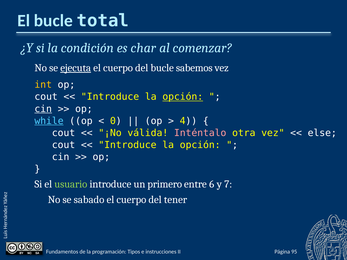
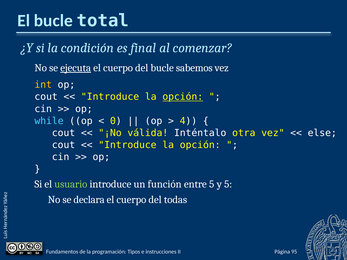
char: char -> final (143, 48)
cin underline: present -> none (43, 109)
while underline: present -> none (49, 121)
Inténtalo colour: pink -> white (200, 133)
primero: primero -> función (165, 184)
entre 6: 6 -> 5 (212, 184)
y 7: 7 -> 5 (228, 184)
sabado: sabado -> declara (89, 200)
tener: tener -> todas (176, 200)
